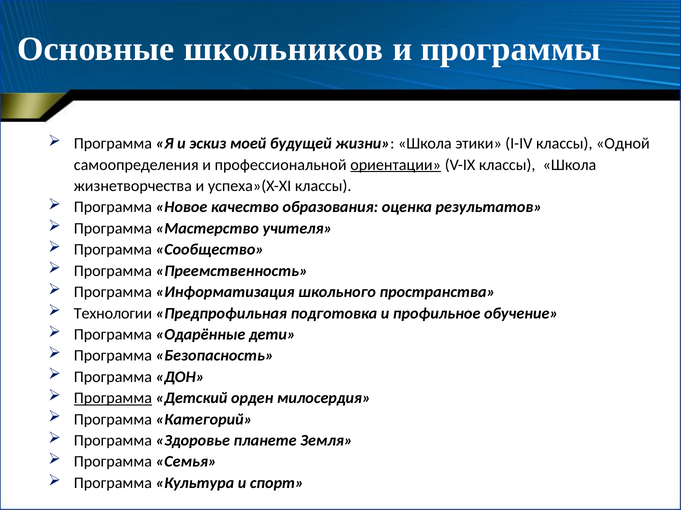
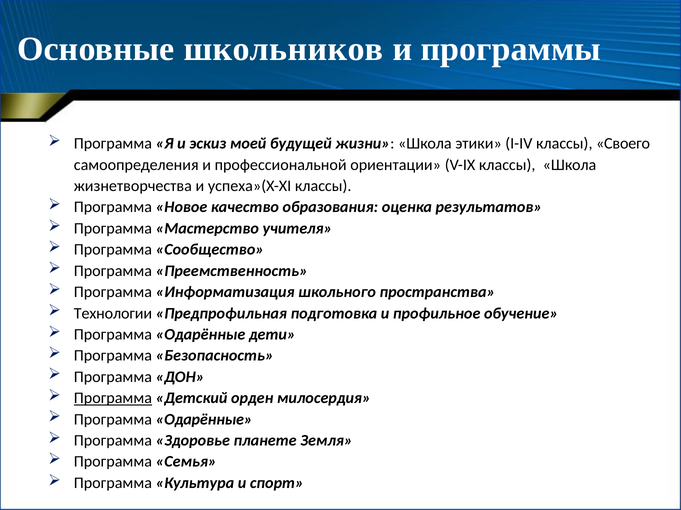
Одной: Одной -> Своего (623, 144)
ориентации underline: present -> none (396, 165)
Категорий: Категорий -> Одарённые (204, 420)
